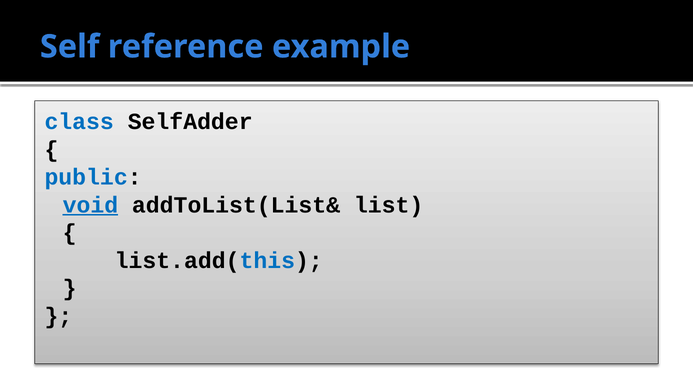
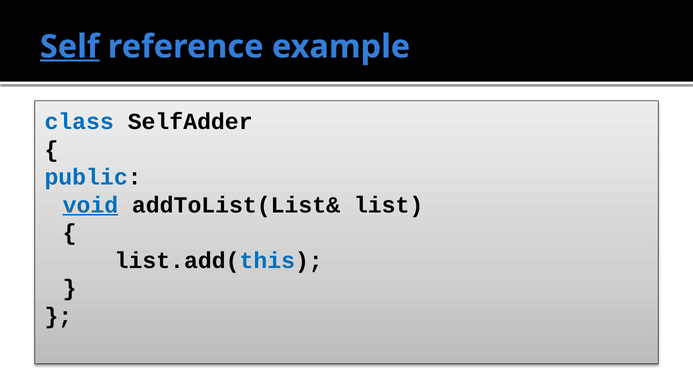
Self underline: none -> present (70, 47)
